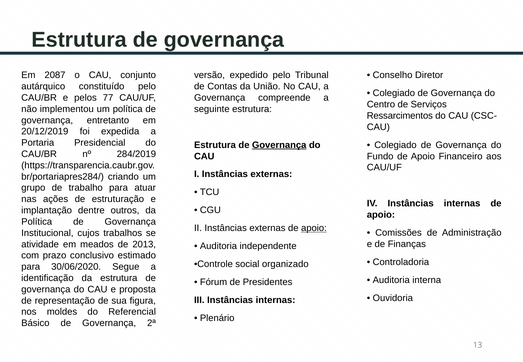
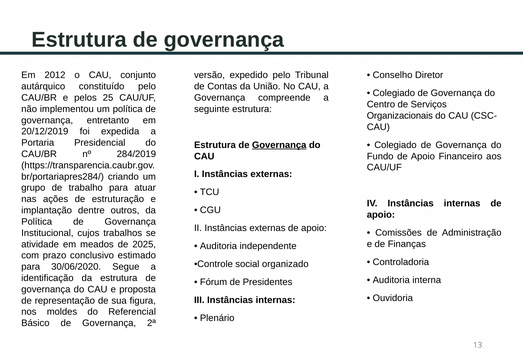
2087: 2087 -> 2012 (55, 75)
77: 77 -> 25 (108, 98)
Ressarcimentos: Ressarcimentos -> Organizacionais (400, 116)
apoio underline: present -> none (314, 228)
2013: 2013 -> 2025 (144, 244)
